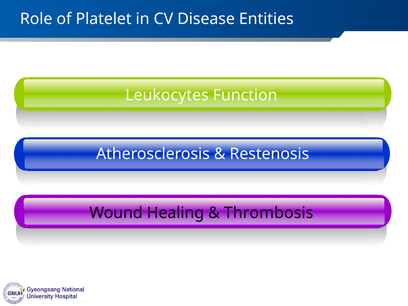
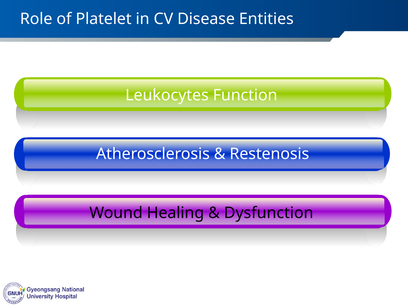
Thrombosis: Thrombosis -> Dysfunction (269, 213)
